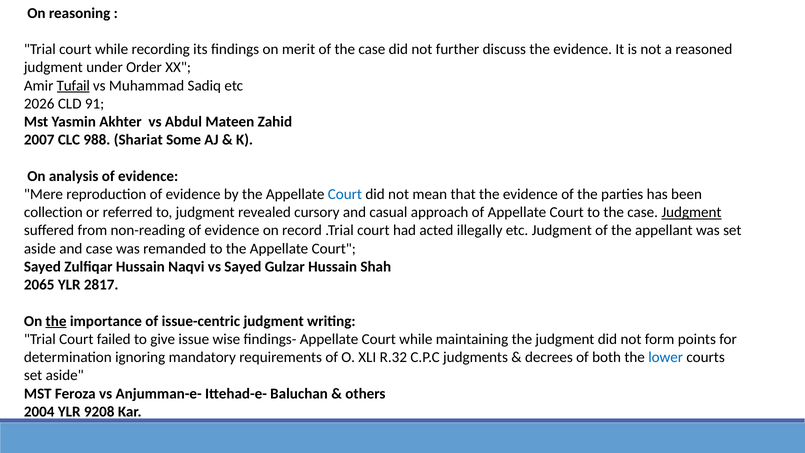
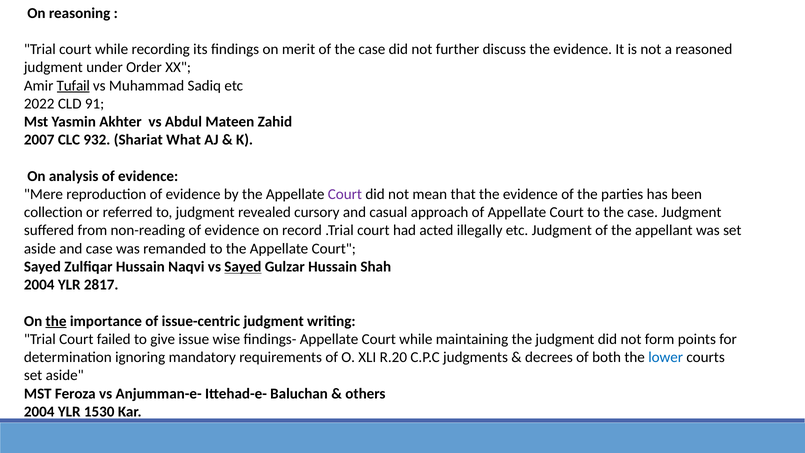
2026: 2026 -> 2022 (39, 104)
988: 988 -> 932 (97, 140)
Some: Some -> What (184, 140)
Court colour: blue -> purple (345, 194)
Judgment underline: present -> none (691, 212)
Sayed underline: none -> present (243, 267)
2065: 2065 -> 2004 (39, 285)
R.32: R.32 -> R.20 (393, 357)
9208: 9208 -> 1530 (99, 412)
